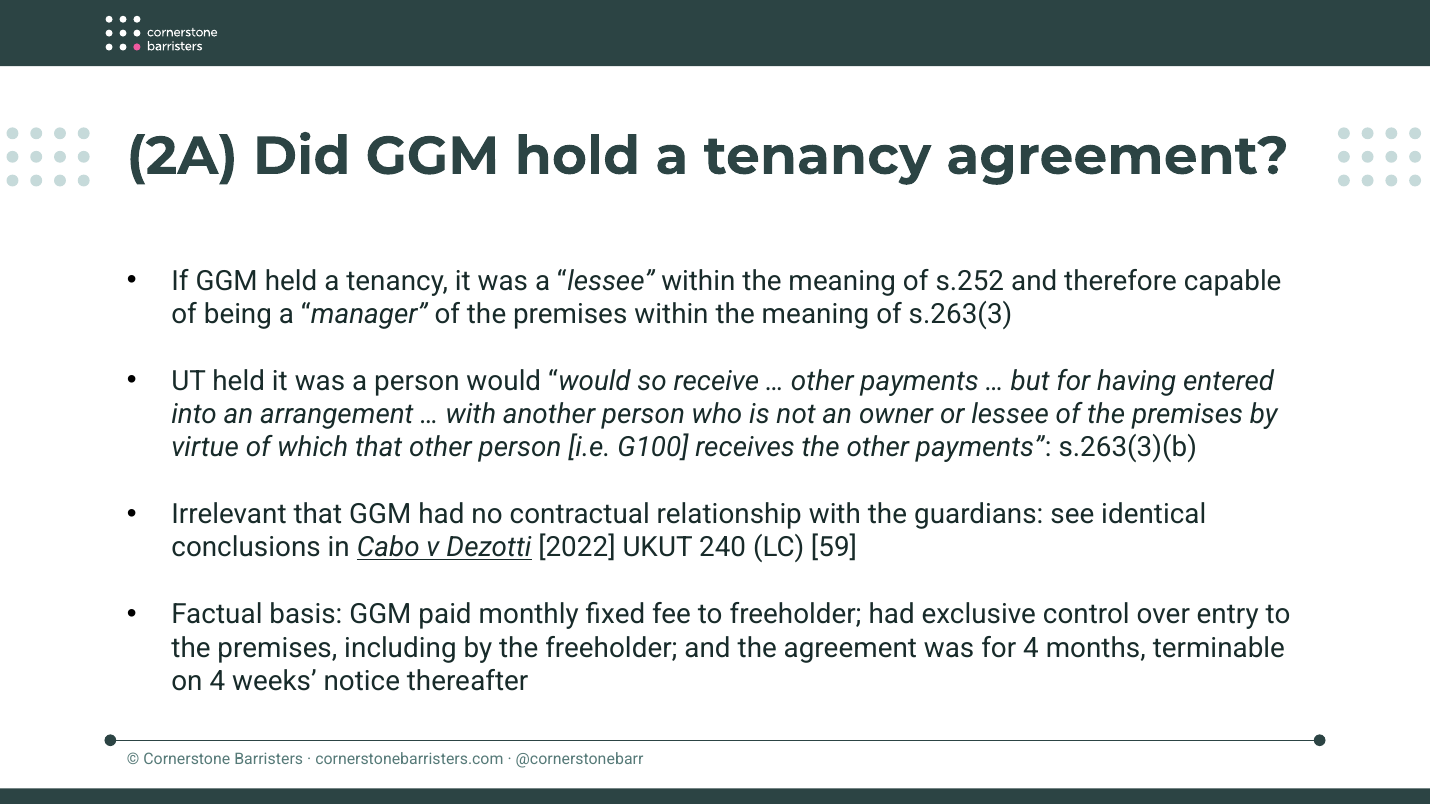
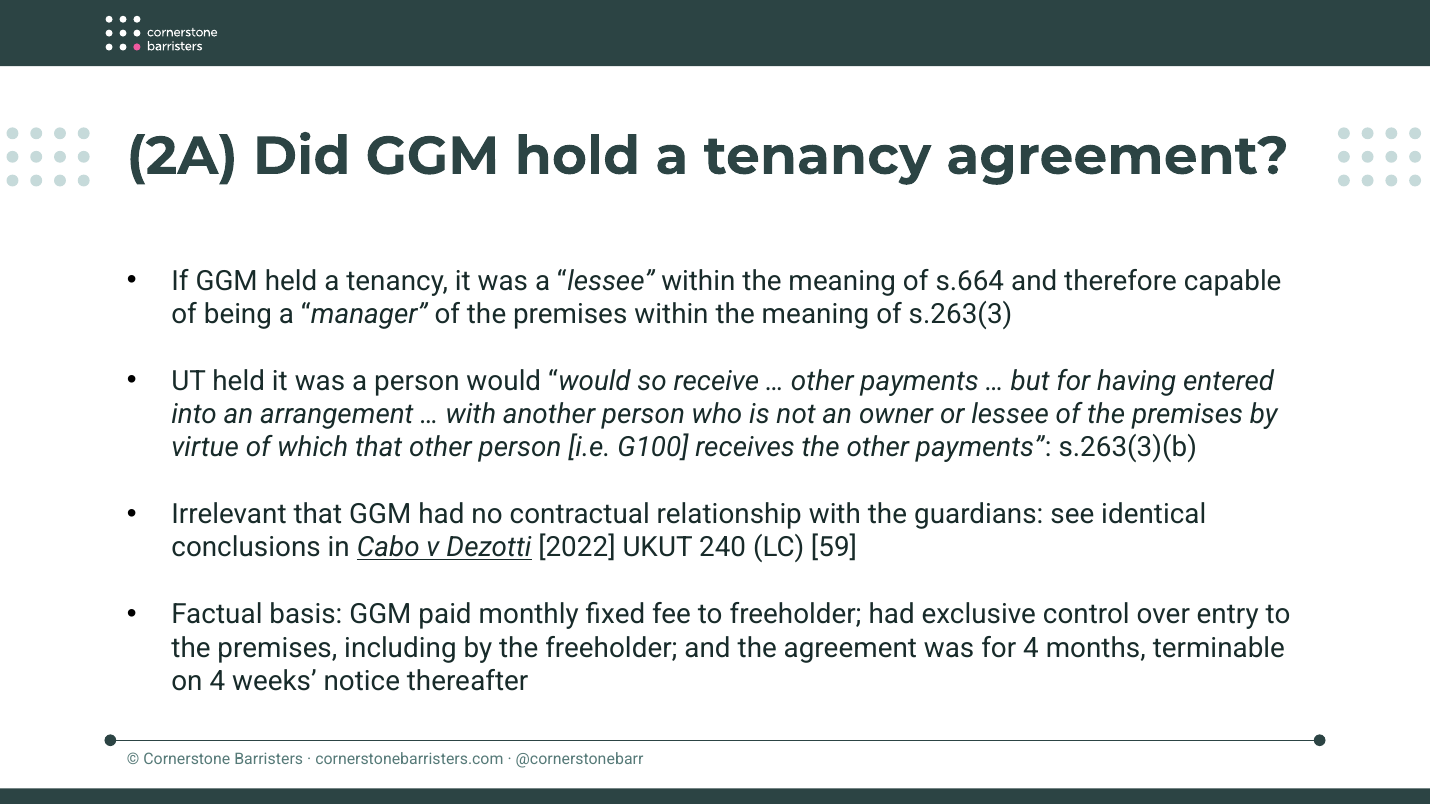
s.252: s.252 -> s.664 (970, 281)
